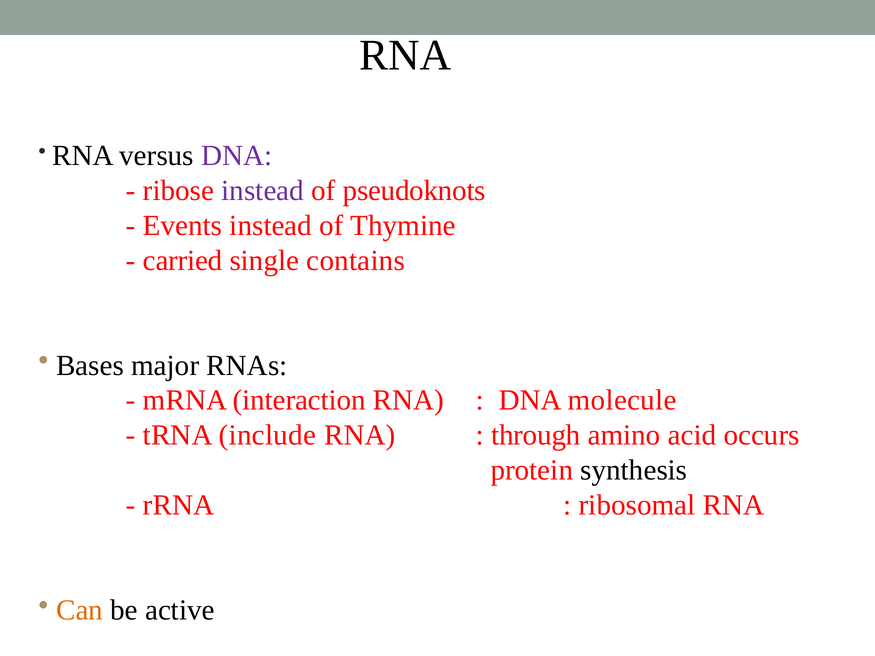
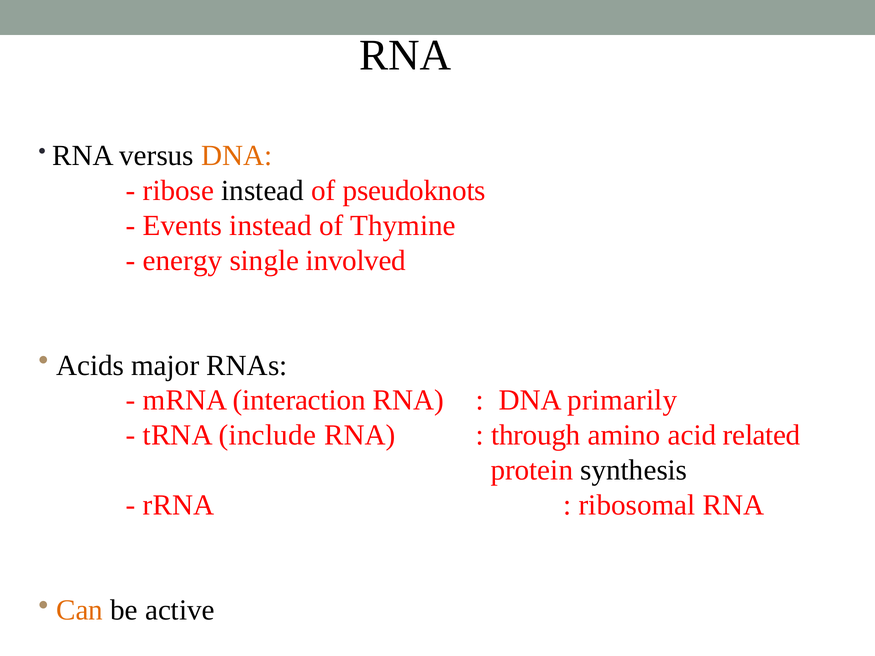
DNA colour: purple -> orange (237, 156)
instead colour: purple -> black (263, 191)
carried: carried -> energy (183, 261)
contains: contains -> involved (356, 261)
Bases: Bases -> Acids (90, 366)
molecule: molecule -> primarily (622, 401)
occurs: occurs -> related (762, 436)
